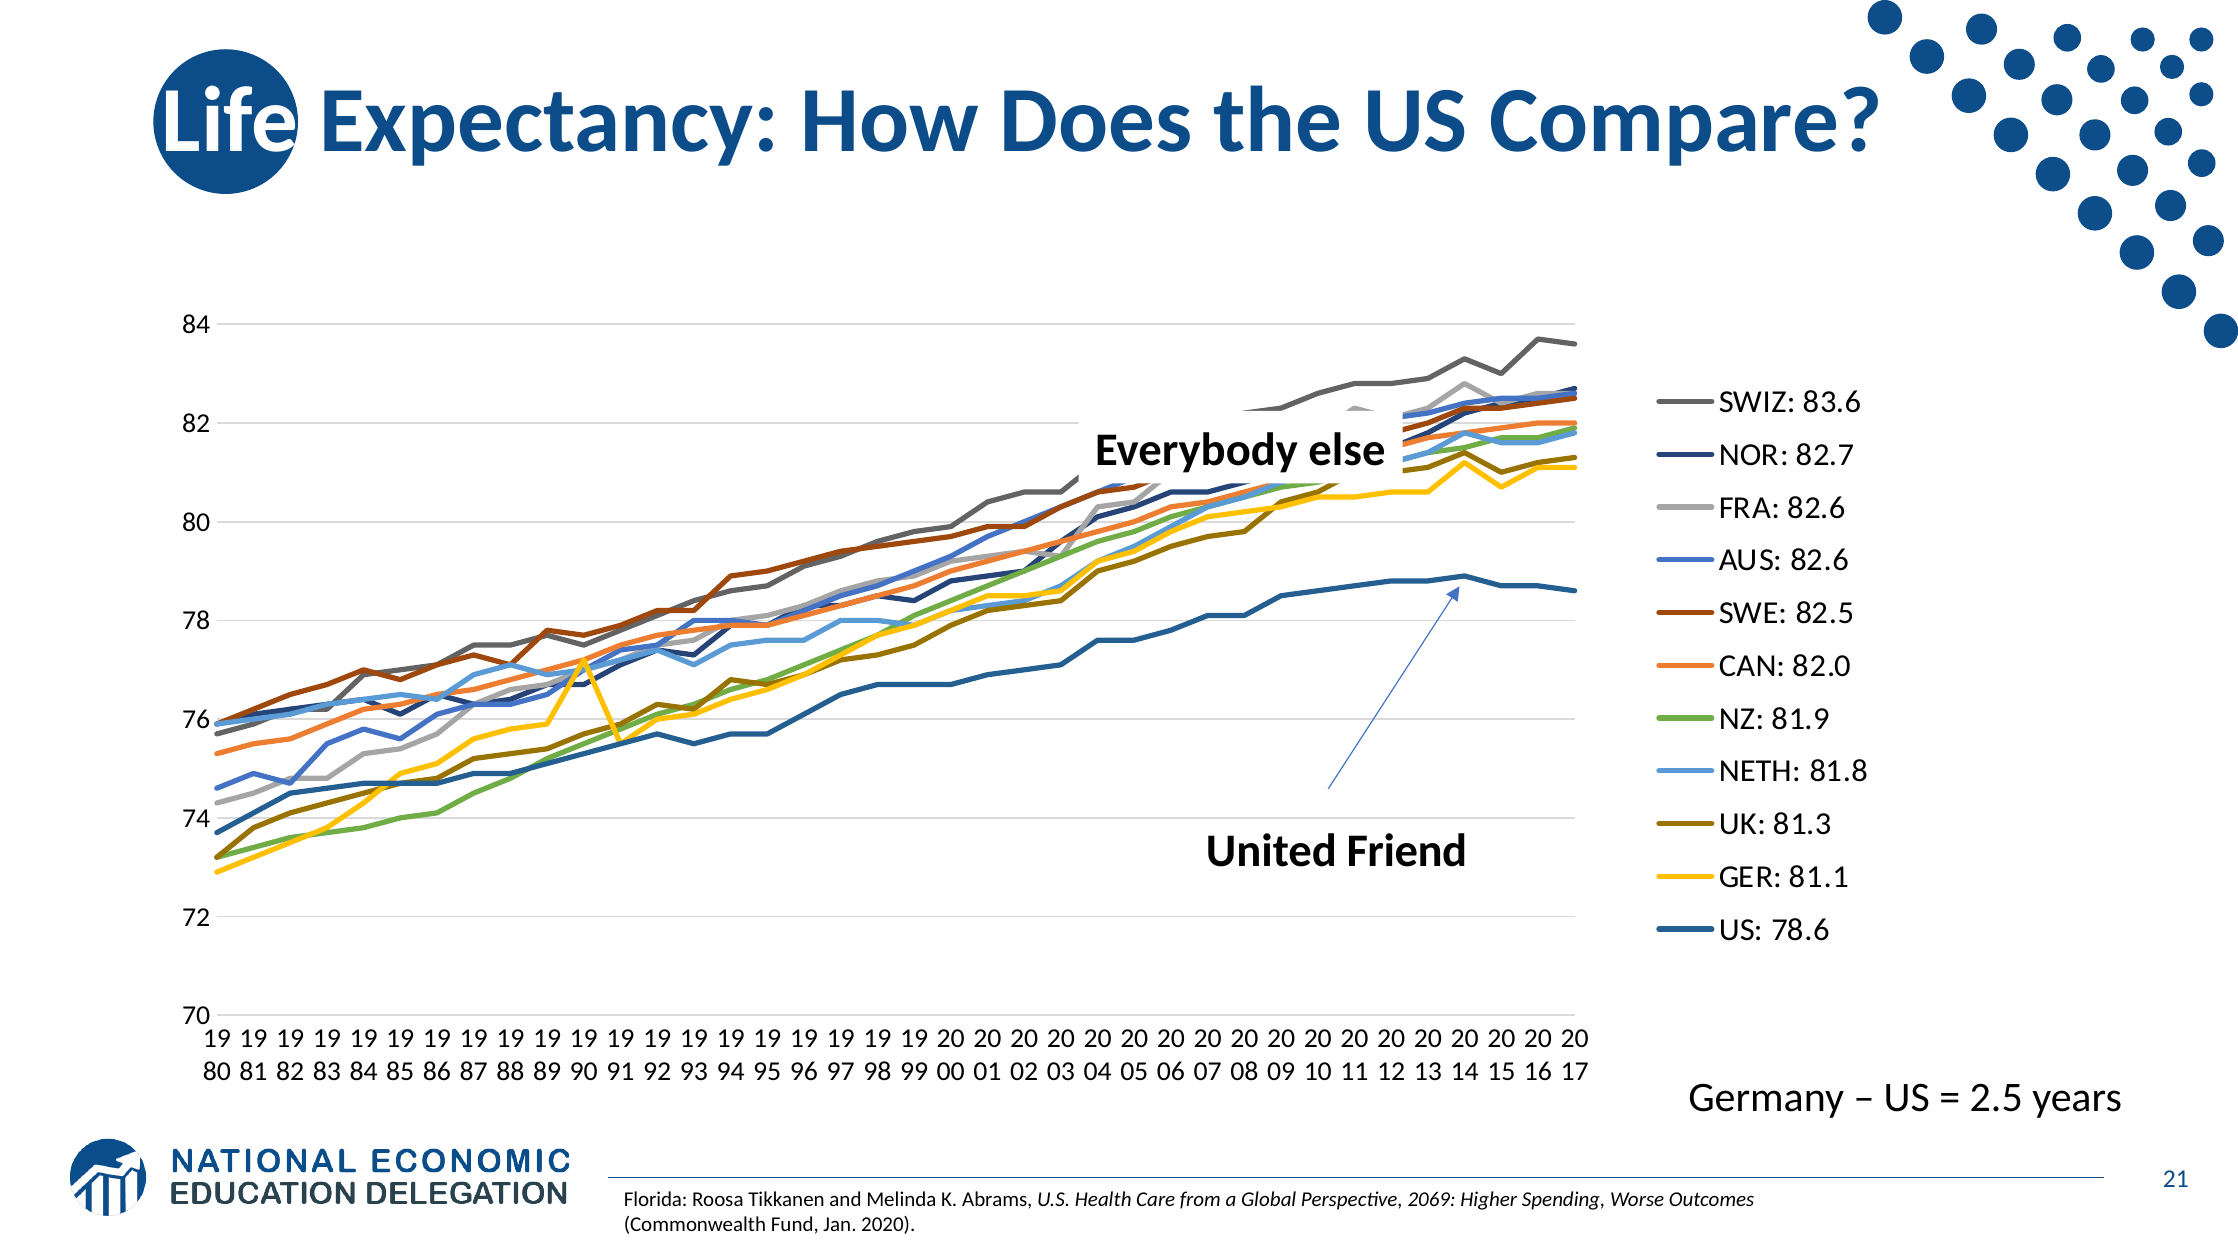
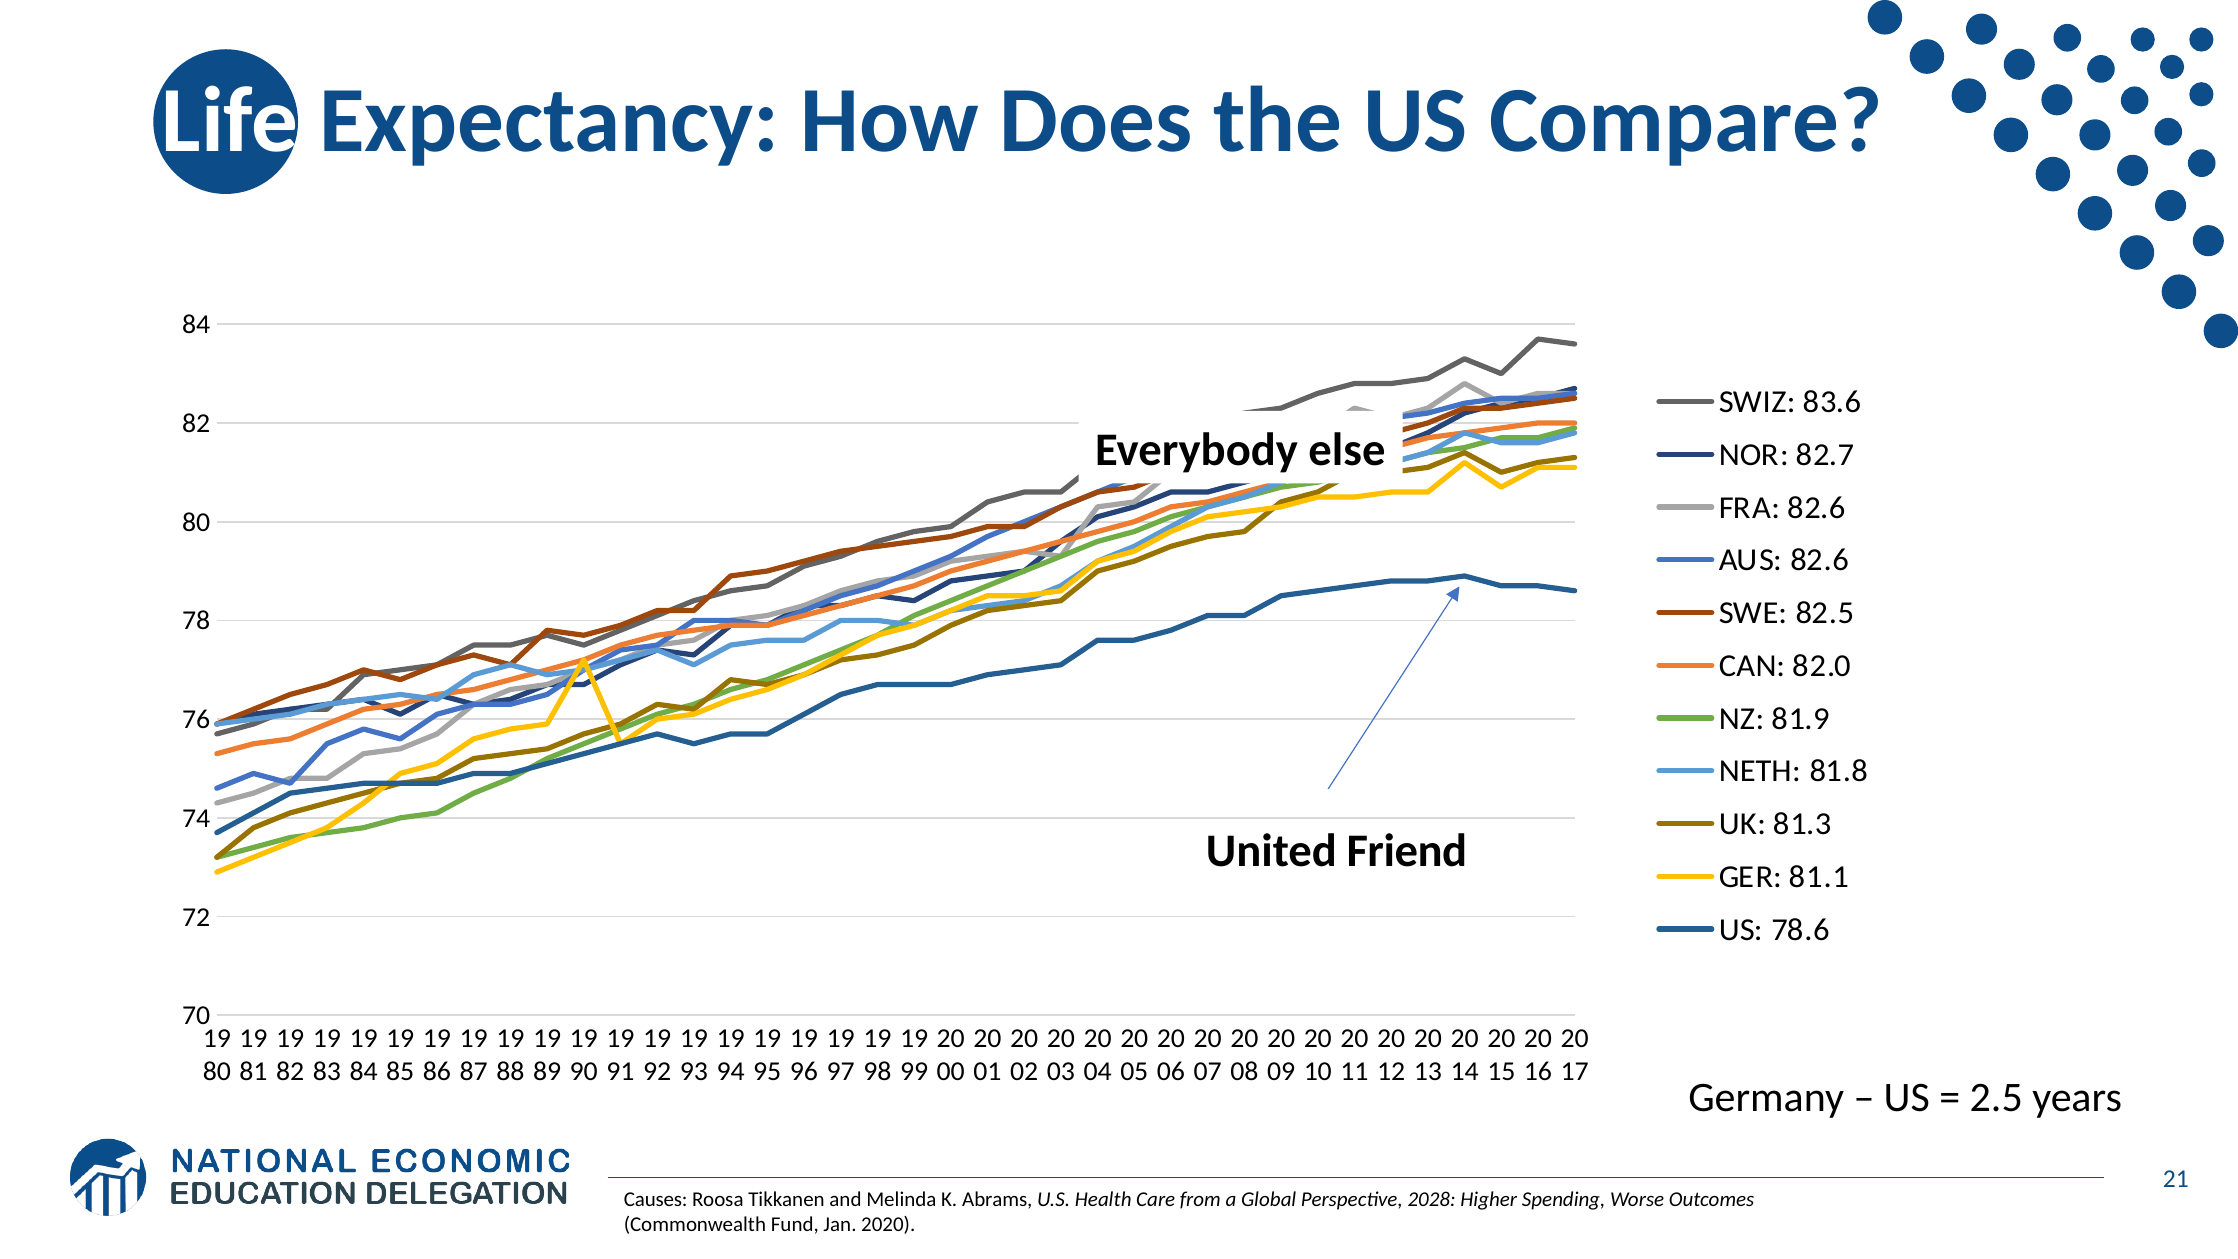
Florida: Florida -> Causes (656, 1199)
2069: 2069 -> 2028 (1432, 1199)
